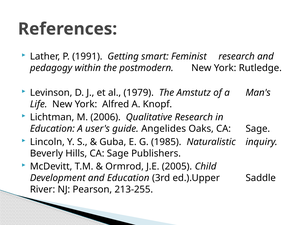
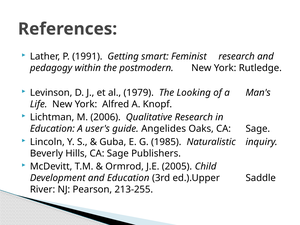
Amstutz: Amstutz -> Looking (194, 93)
